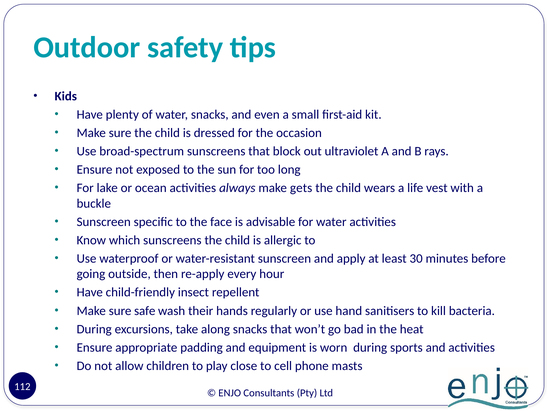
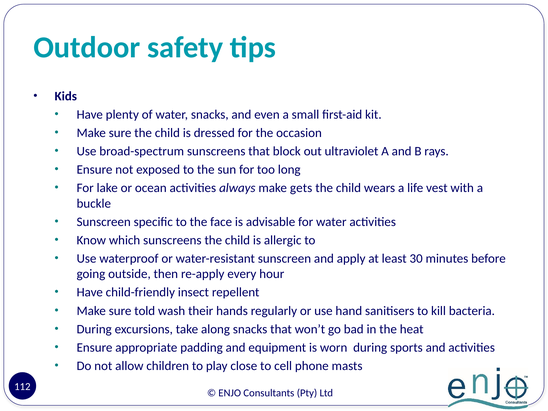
safe: safe -> told (145, 311)
